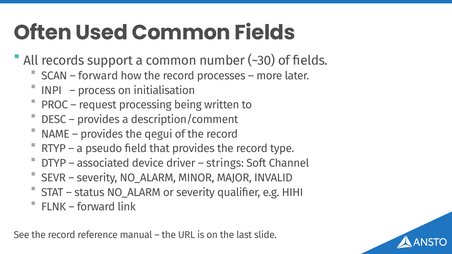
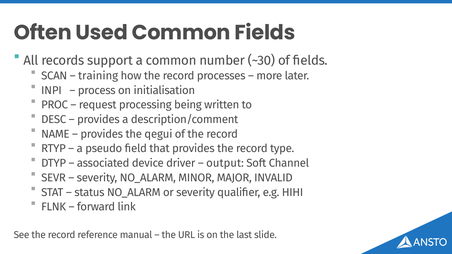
forward: forward -> training (98, 76)
strings: strings -> output (225, 163)
